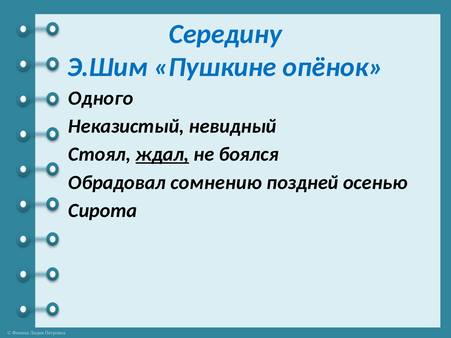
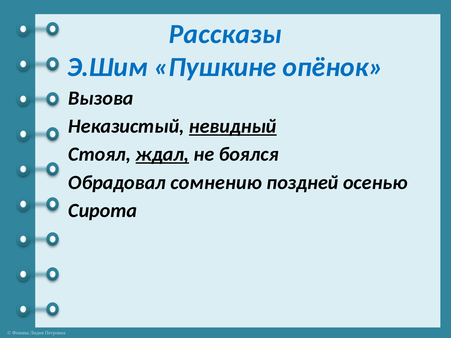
Середину: Середину -> Рассказы (225, 34)
Одного: Одного -> Вызова (101, 98)
невидный underline: none -> present (233, 126)
